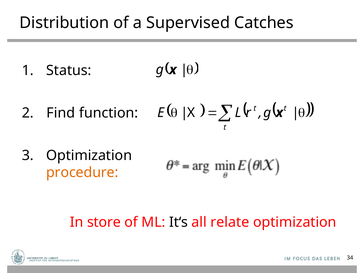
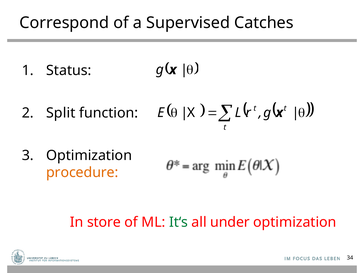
Distribution: Distribution -> Correspond (64, 23)
Find: Find -> Split (61, 113)
It‘s colour: black -> green (179, 222)
relate: relate -> under (230, 222)
